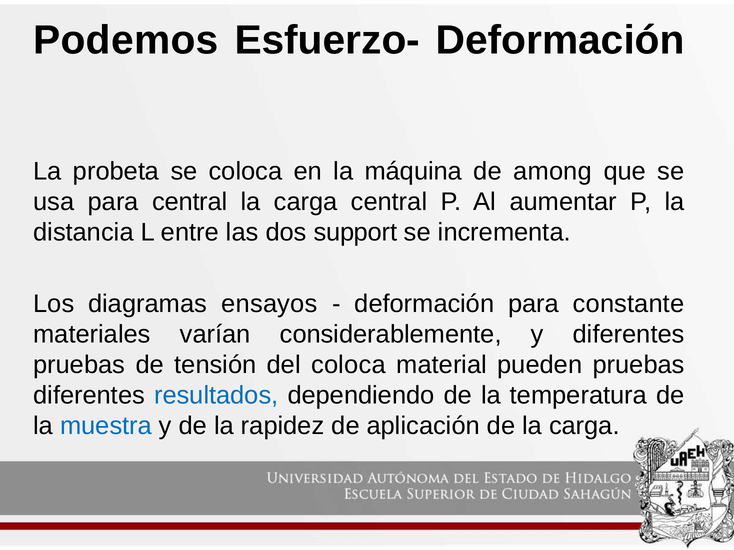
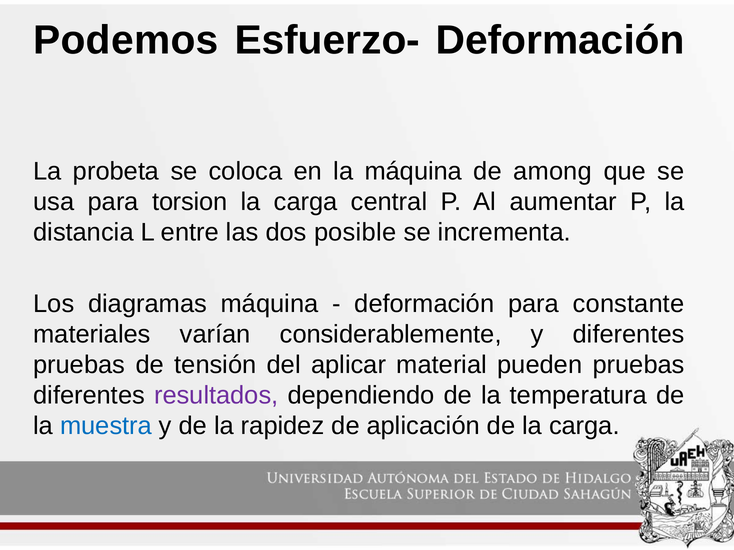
para central: central -> torsion (190, 202)
support: support -> posible (355, 233)
diagramas ensayos: ensayos -> máquina (270, 304)
del coloca: coloca -> aplicar (349, 365)
resultados colour: blue -> purple (216, 396)
